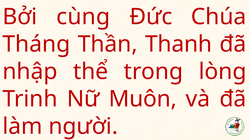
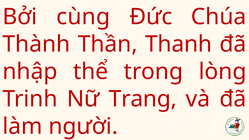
Tháng: Tháng -> Thành (36, 44)
Muôn: Muôn -> Trang (143, 99)
